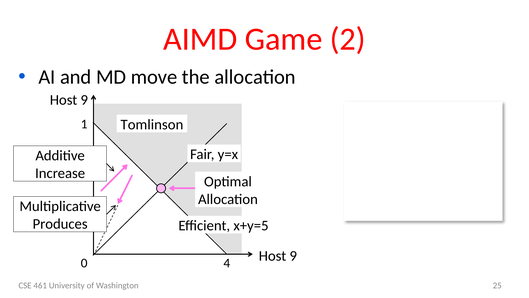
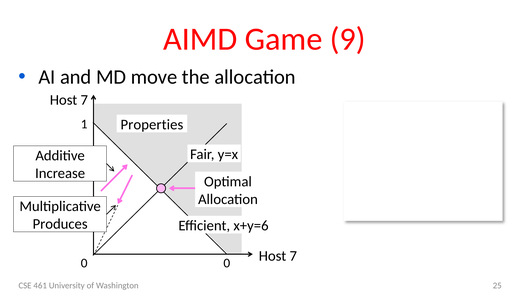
2: 2 -> 9 (348, 39)
9: 9 -> 7 (84, 100)
Tomlinson: Tomlinson -> Properties (152, 124)
x+y=5: x+y=5 -> x+y=6 (251, 225)
9: 9 -> 7 (293, 256)
0 4: 4 -> 0 (227, 263)
